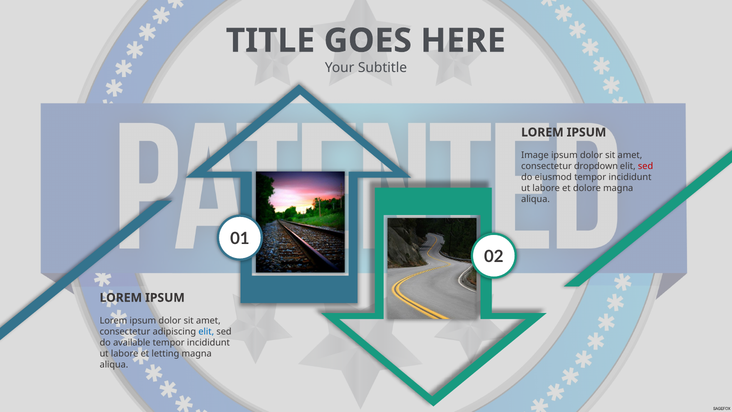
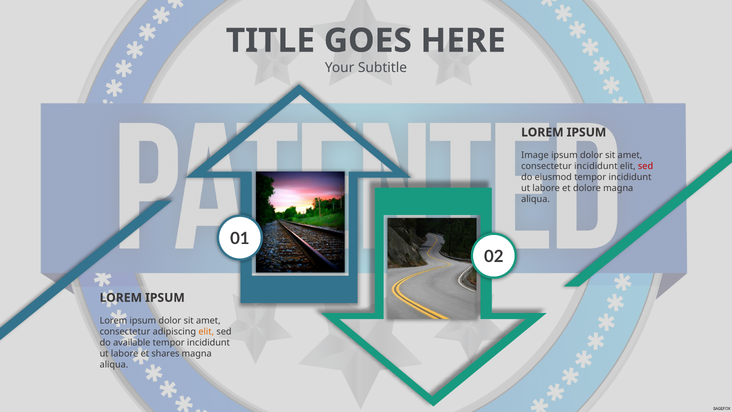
consectetur dropdown: dropdown -> incididunt (596, 166)
elit colour: blue -> orange (206, 332)
letting: letting -> shares (165, 353)
